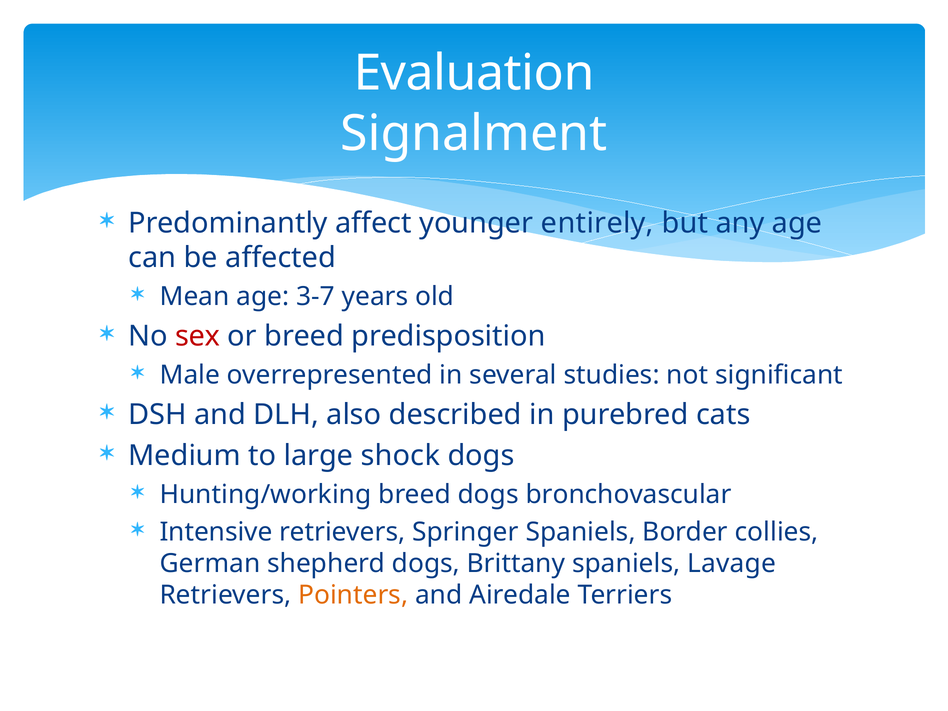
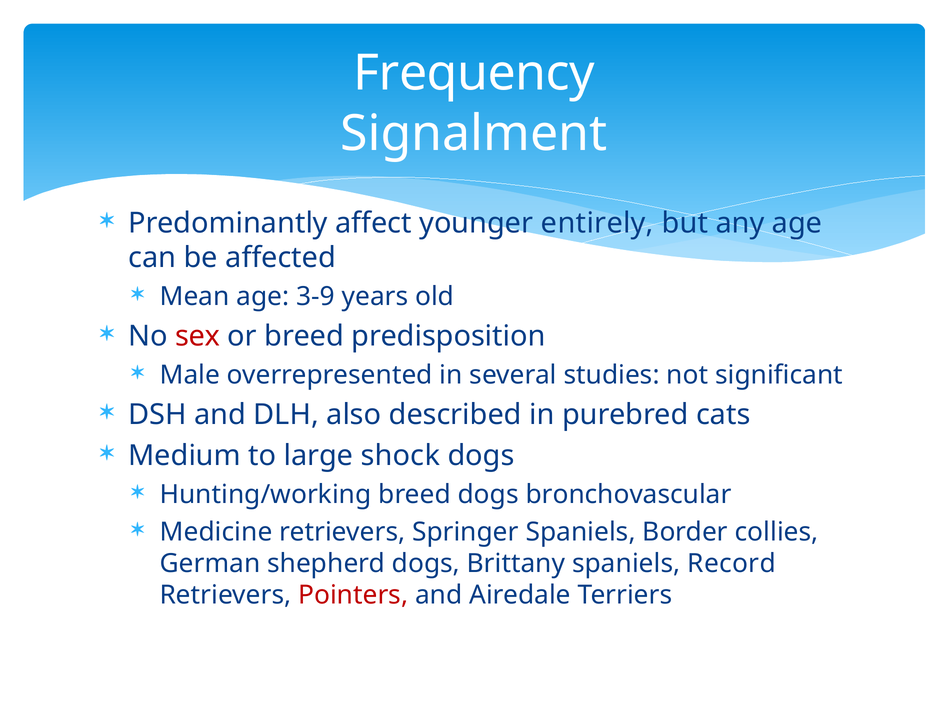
Evaluation: Evaluation -> Frequency (474, 73)
3-7: 3-7 -> 3-9 (316, 296)
Intensive: Intensive -> Medicine (216, 532)
Lavage: Lavage -> Record (732, 563)
Pointers colour: orange -> red (353, 595)
